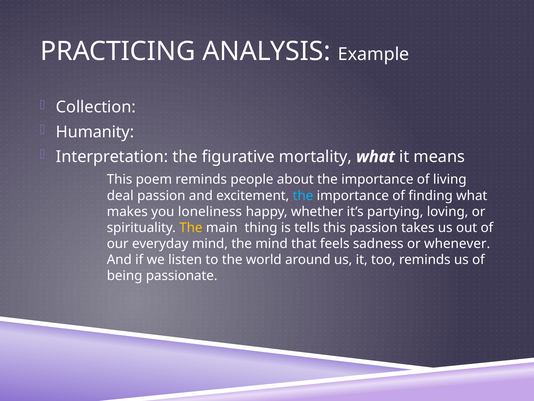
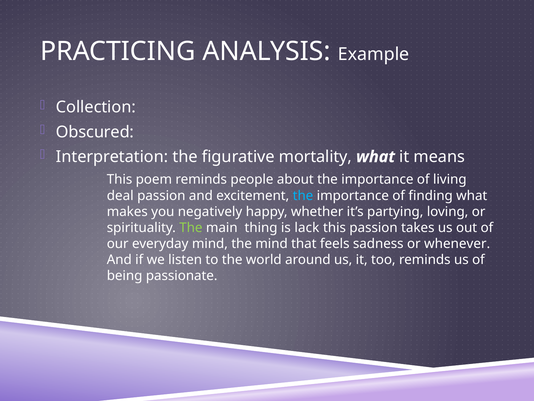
Humanity: Humanity -> Obscured (95, 132)
loneliness: loneliness -> negatively (210, 211)
The colour: yellow -> light green (191, 227)
tells: tells -> lack (307, 227)
